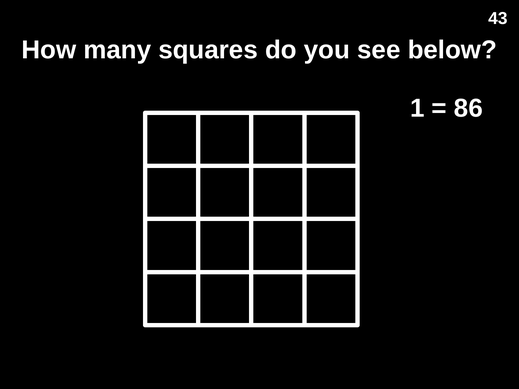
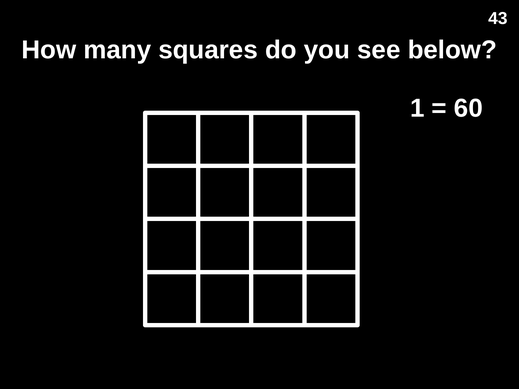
86: 86 -> 60 (468, 108)
